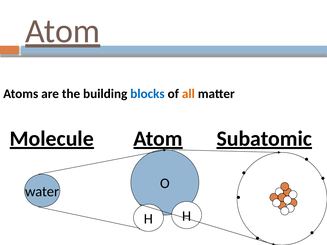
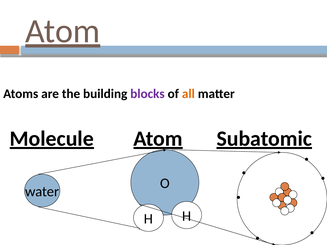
blocks colour: blue -> purple (147, 94)
